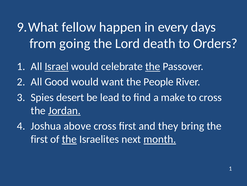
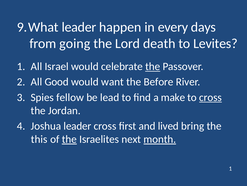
fellow: fellow -> leader (79, 27)
Orders: Orders -> Levites (215, 43)
Israel underline: present -> none (57, 66)
People: People -> Before (159, 82)
desert: desert -> fellow (70, 97)
cross underline: none -> present (210, 97)
Jordan underline: present -> none (64, 110)
Joshua above: above -> leader (77, 126)
they: they -> lived (168, 126)
first: first -> this (39, 139)
